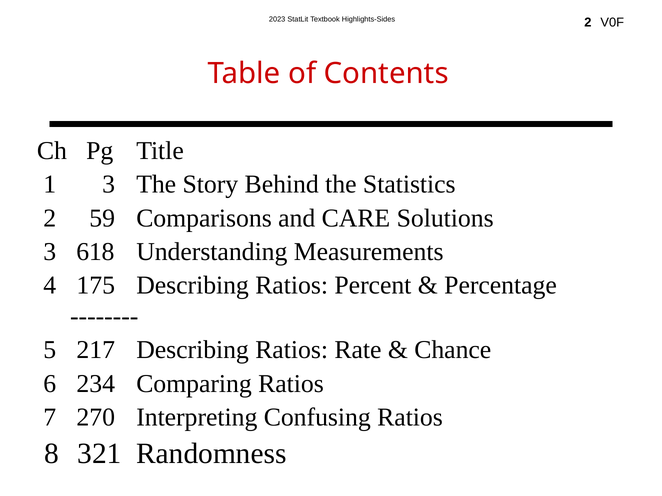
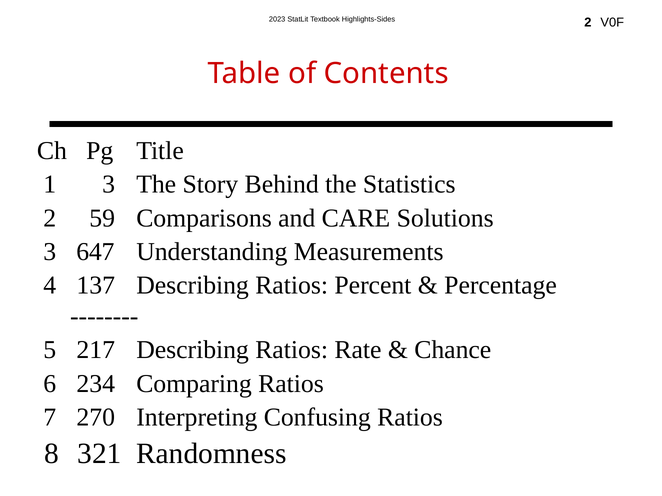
618: 618 -> 647 (95, 252)
175: 175 -> 137 (96, 286)
